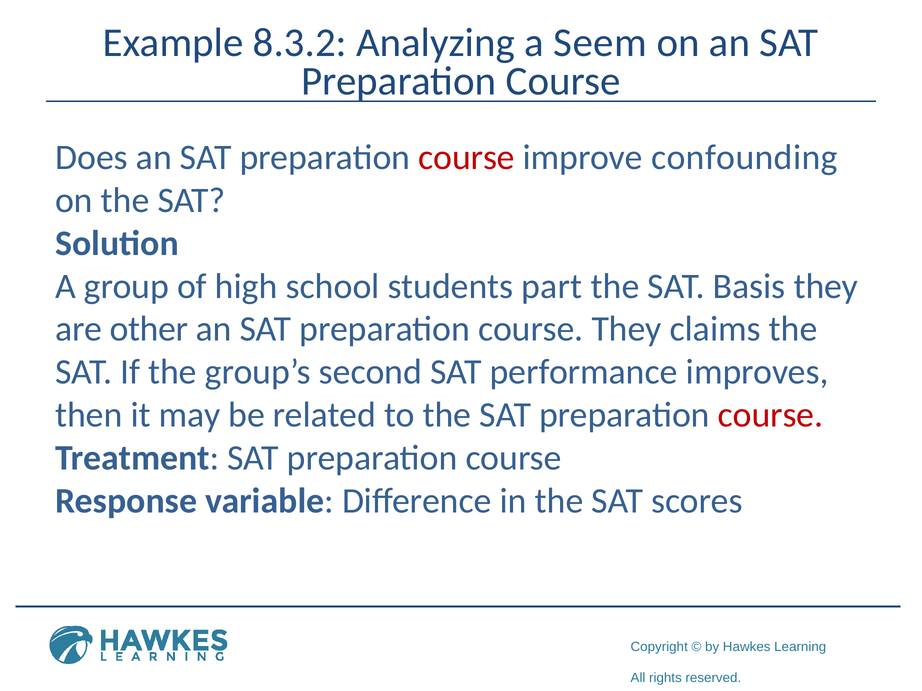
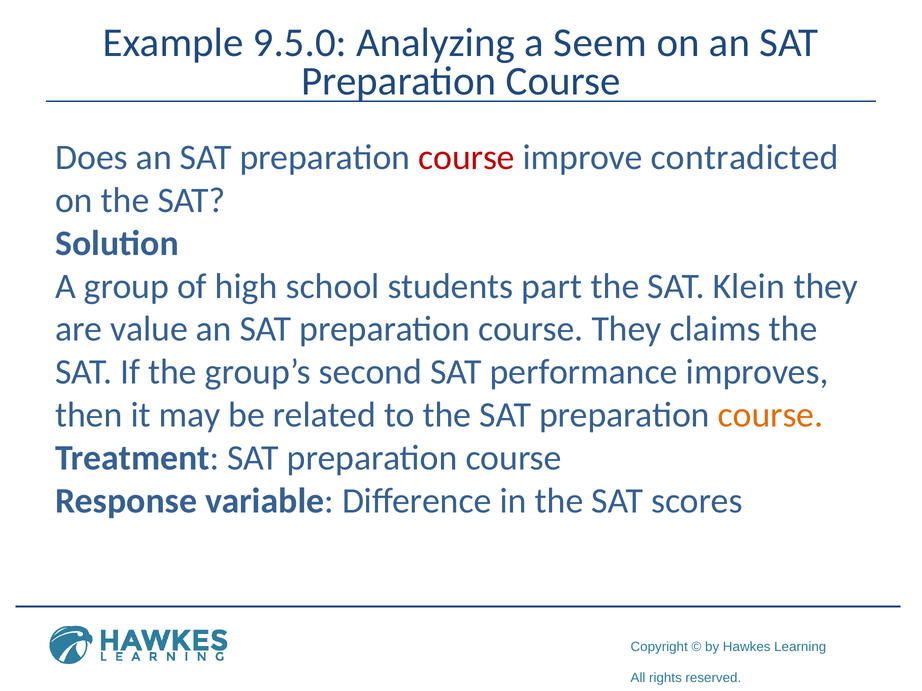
8.3.2: 8.3.2 -> 9.5.0 (300, 43)
confounding: confounding -> contradicted (744, 158)
Basis: Basis -> Klein (749, 286)
other: other -> value (149, 329)
course colour: red -> orange (771, 415)
